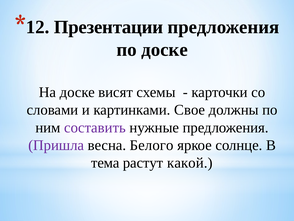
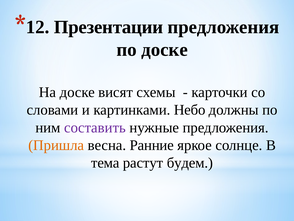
Свое: Свое -> Небо (190, 110)
Пришла colour: purple -> orange (56, 145)
Белого: Белого -> Ранние (152, 145)
какой: какой -> будем (190, 163)
